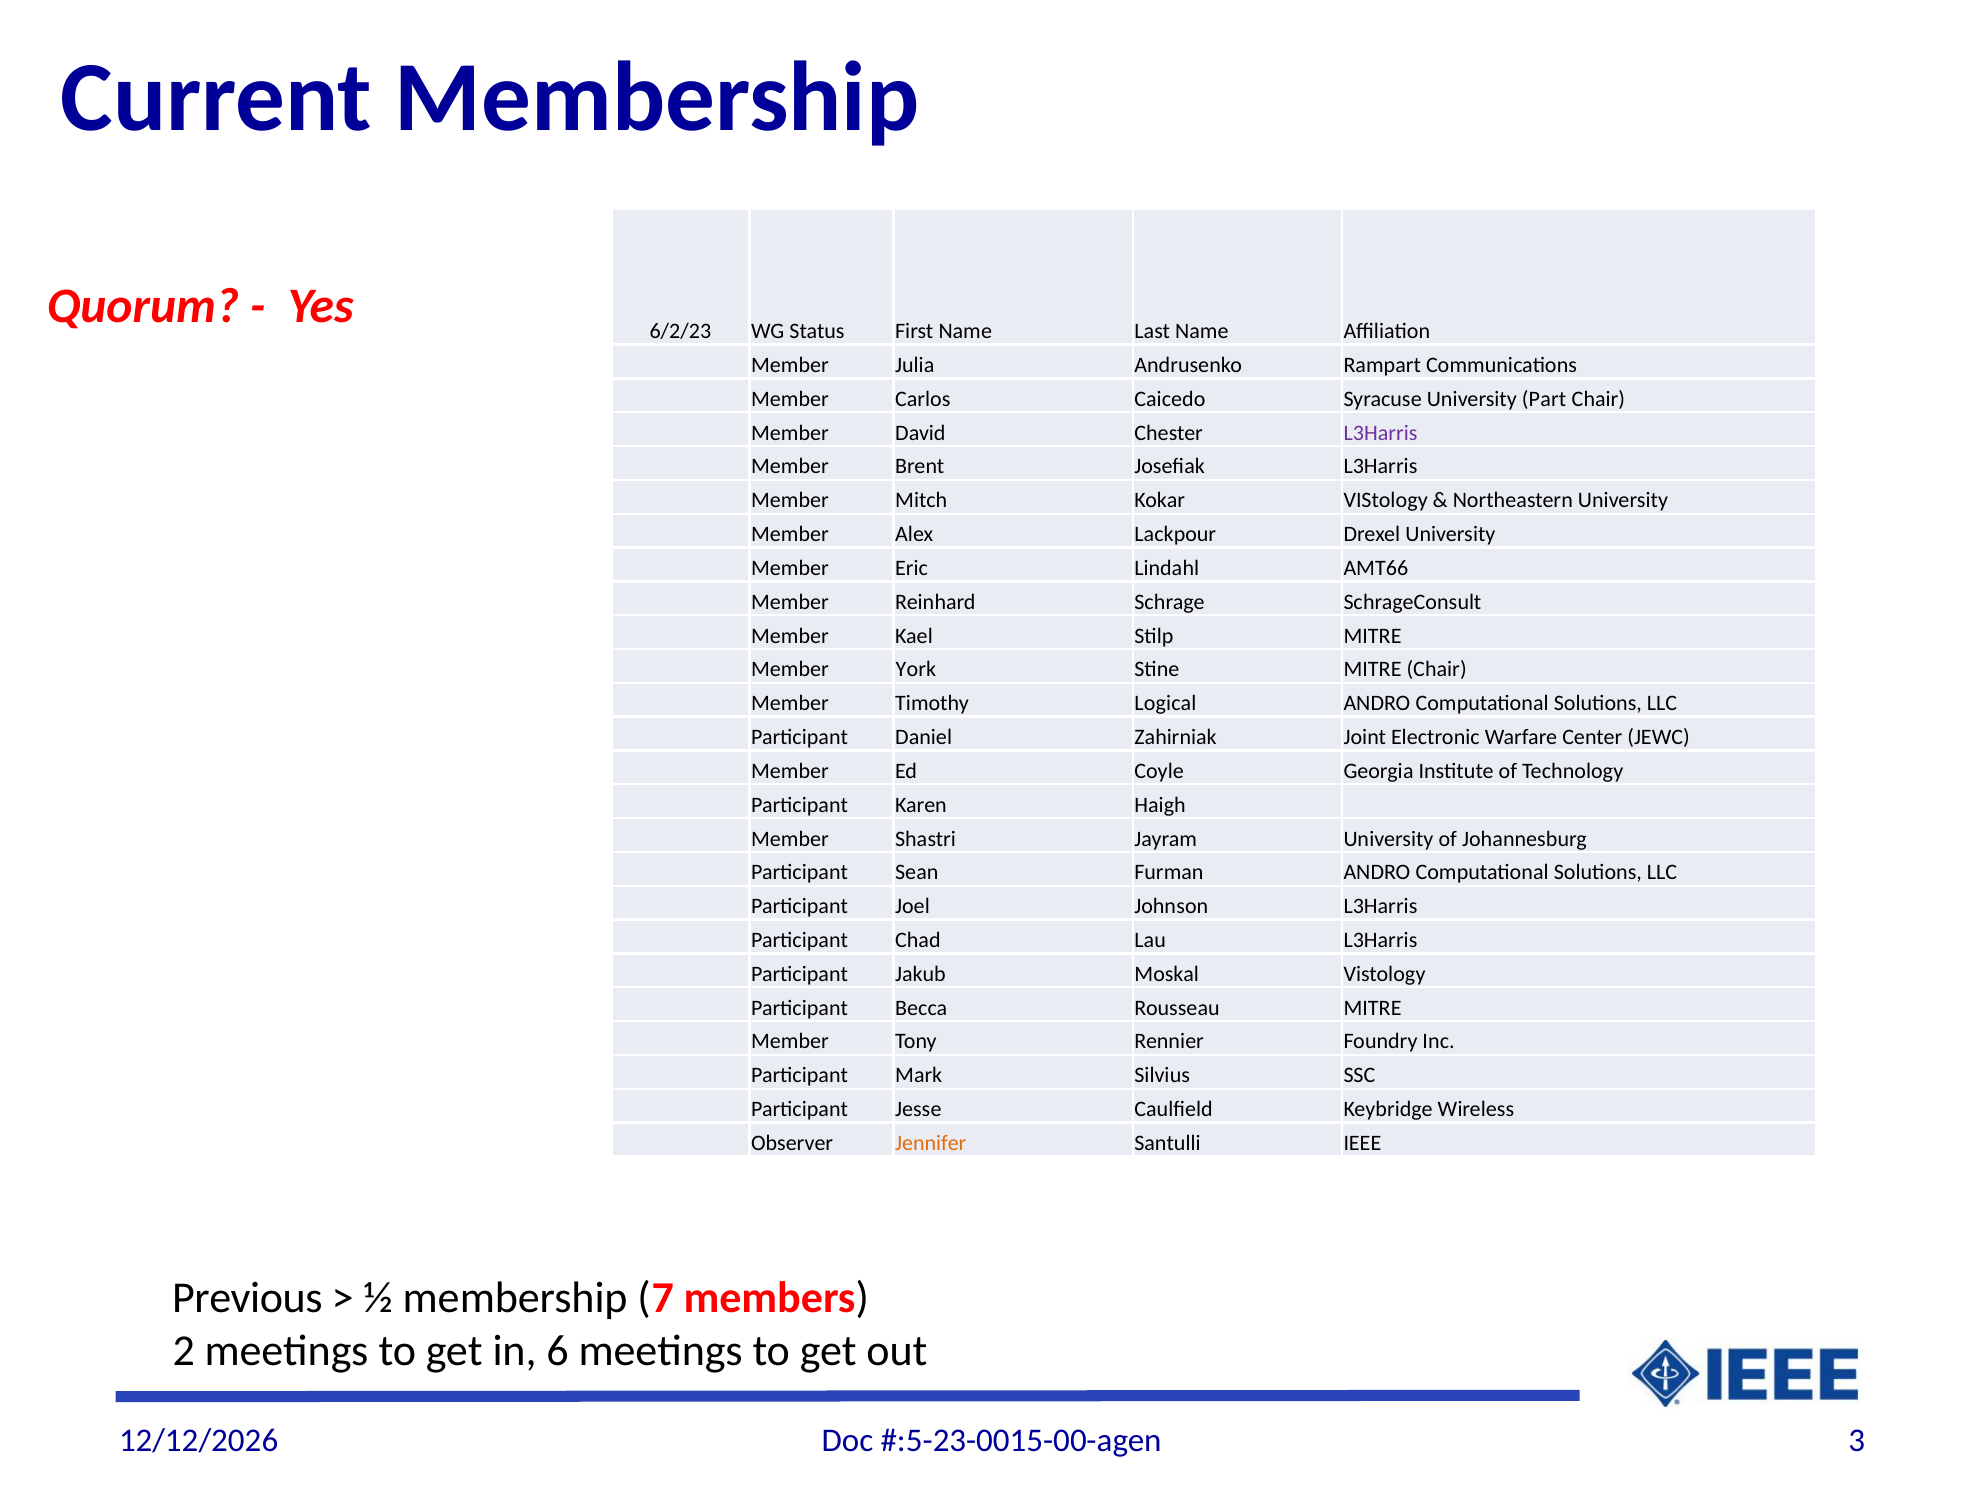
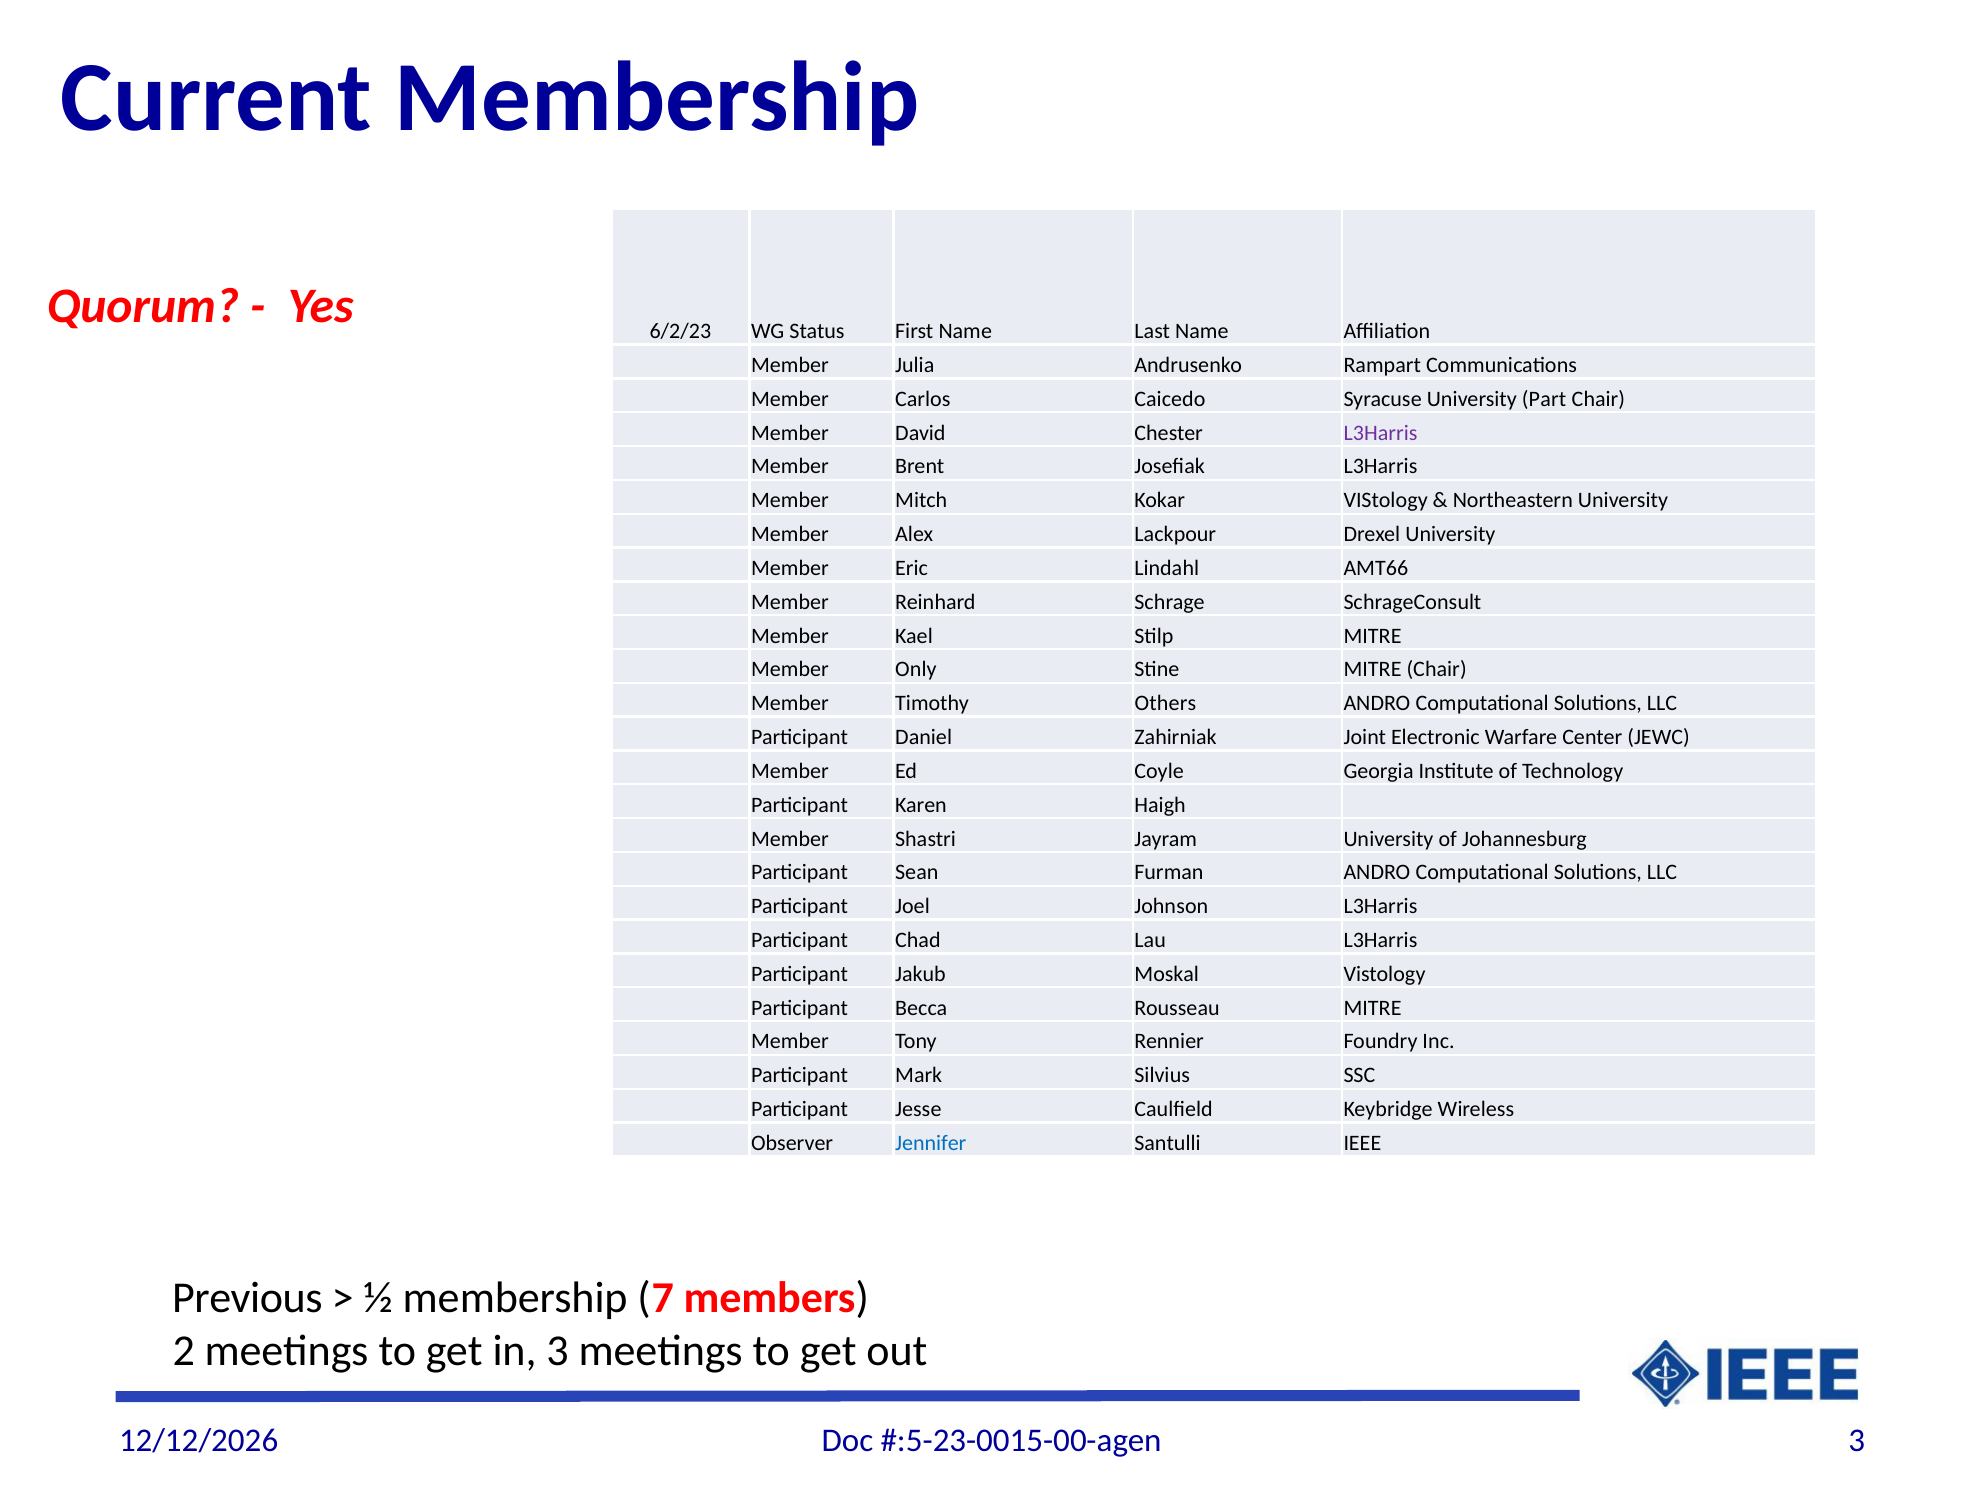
York: York -> Only (916, 670)
Logical: Logical -> Others (1165, 703)
Jennifer colour: orange -> blue (931, 1143)
in 6: 6 -> 3 (558, 1351)
